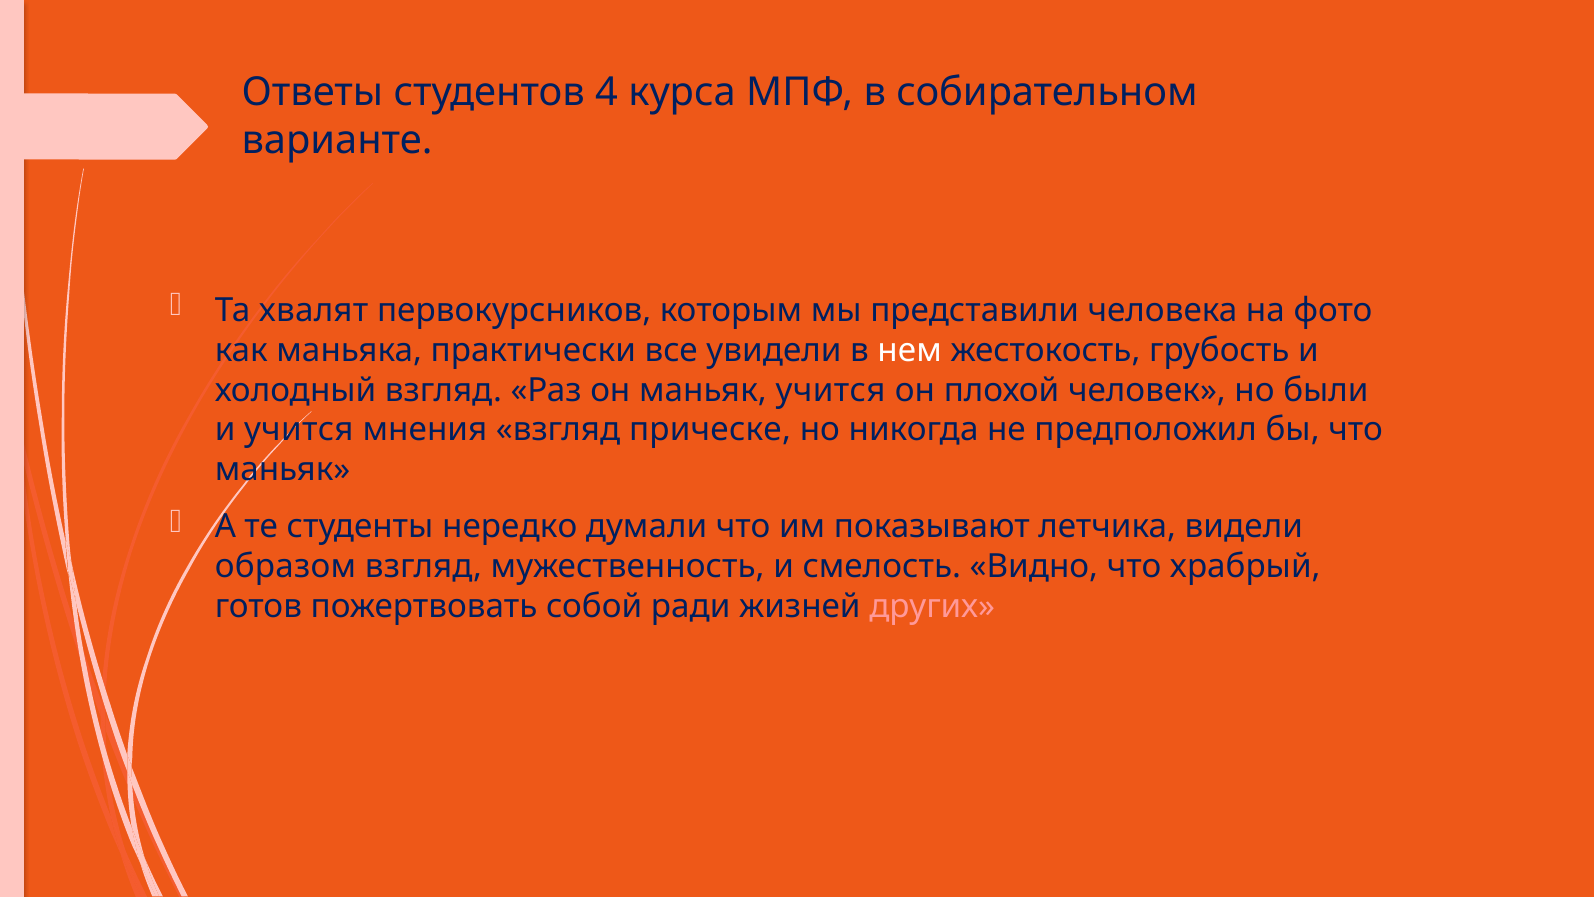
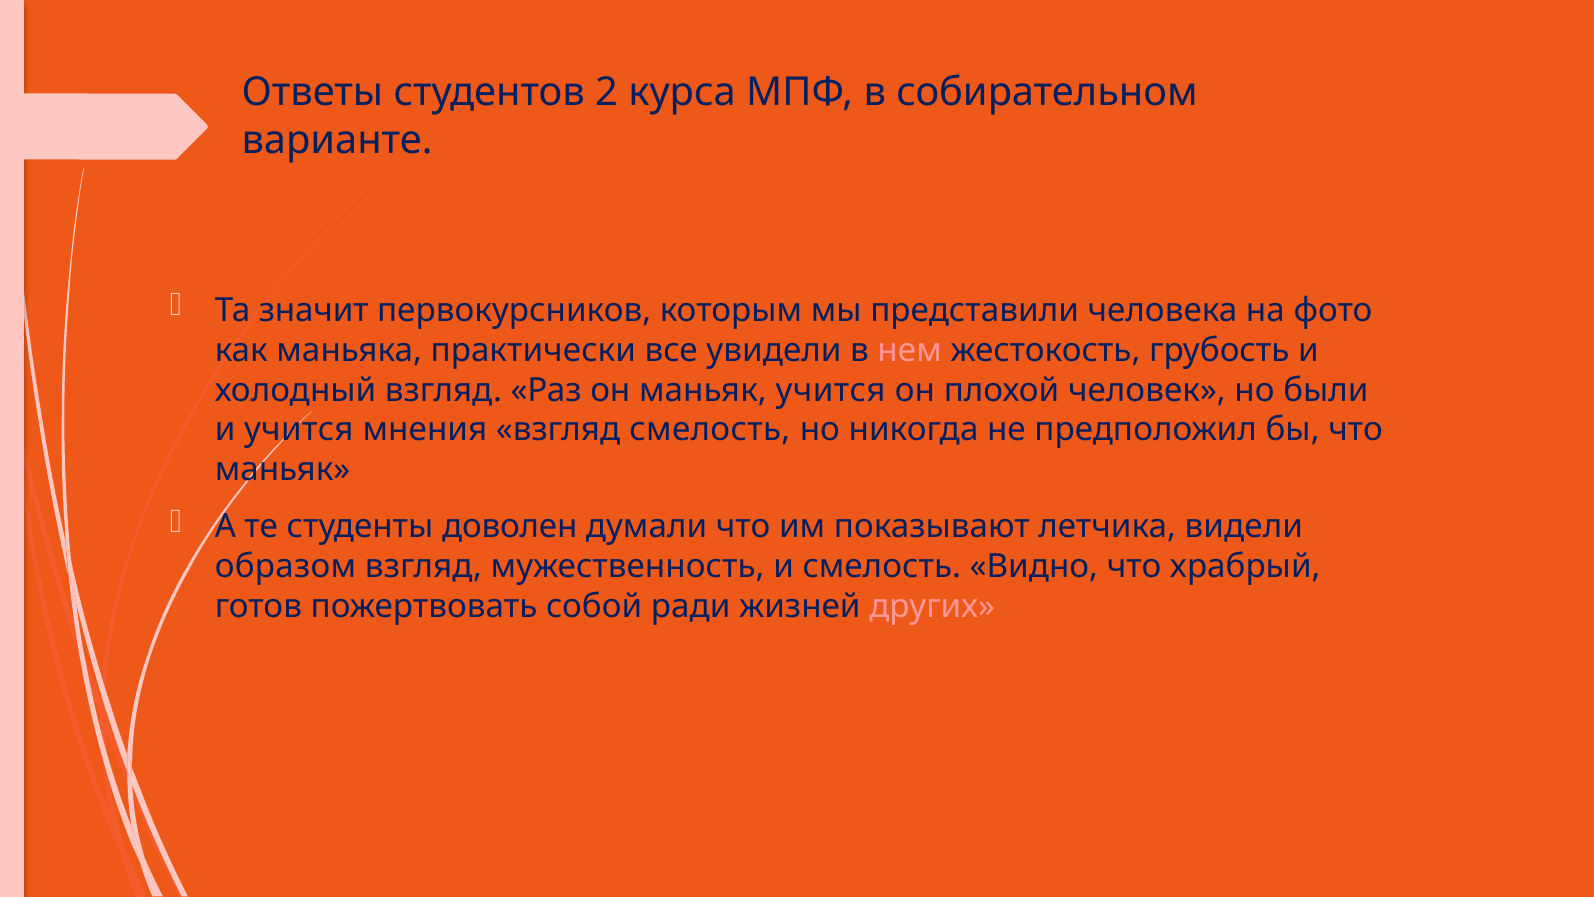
4: 4 -> 2 (607, 92)
хвалят: хвалят -> значит (314, 310)
нем colour: white -> pink (910, 350)
взгляд прическе: прическе -> смелость (710, 430)
нередко: нередко -> доволен (510, 526)
